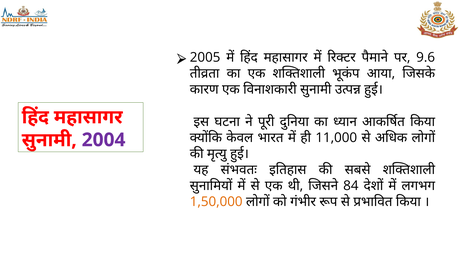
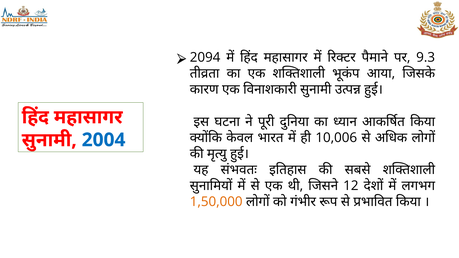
2005: 2005 -> 2094 (205, 57)
9.6: 9.6 -> 9.3 (426, 57)
11,000: 11,000 -> 10,006 (336, 138)
2004 colour: purple -> blue (104, 140)
84: 84 -> 12 (351, 186)
